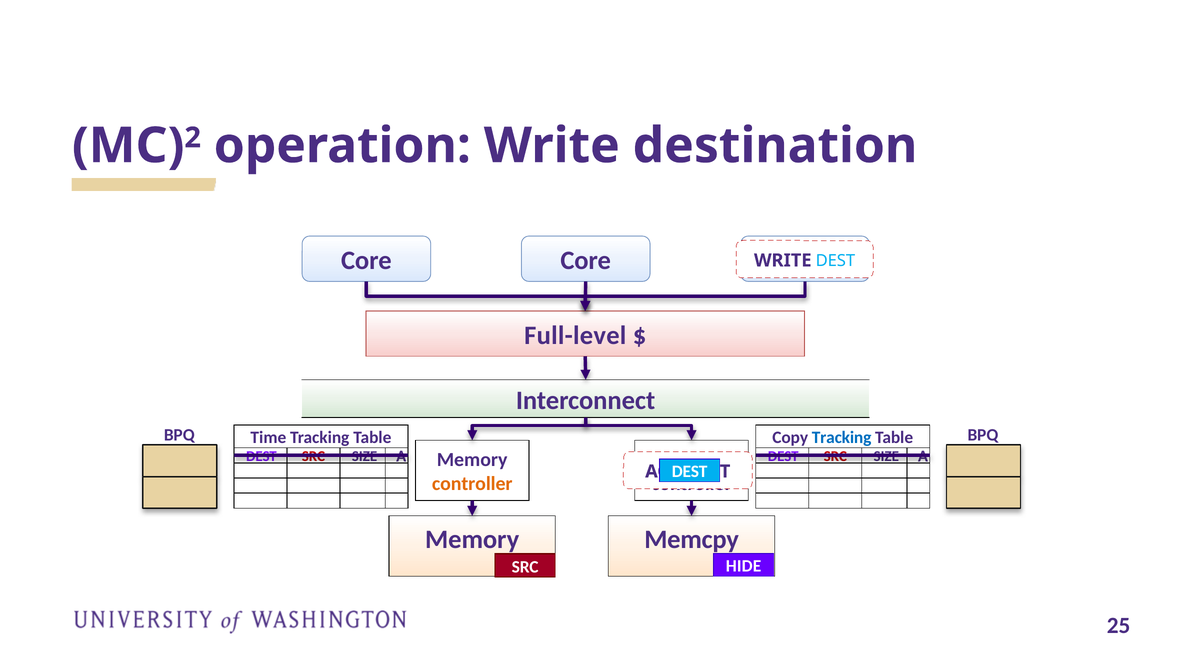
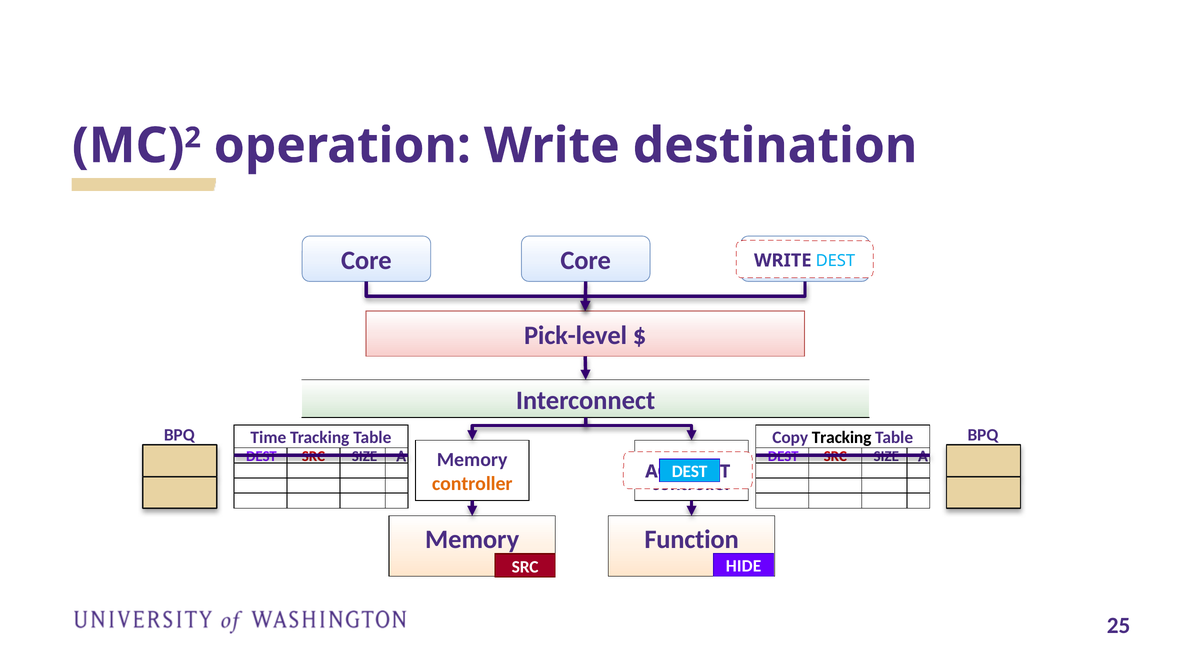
Full-level: Full-level -> Pick-level (576, 336)
Tracking colour: blue -> black (842, 438)
Memcpy: Memcpy -> Function (692, 540)
